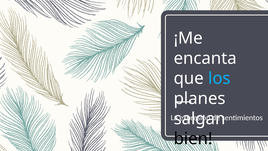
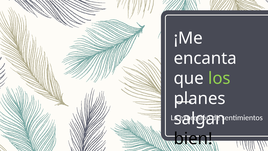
los colour: light blue -> light green (219, 78)
